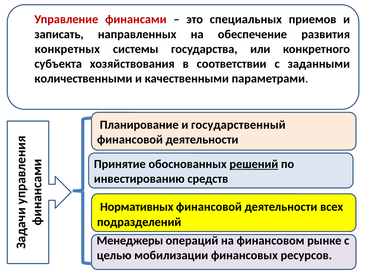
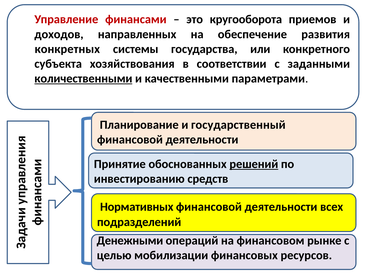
специальных: специальных -> кругооборота (246, 19)
записать: записать -> доходов (59, 34)
количественными underline: none -> present (83, 78)
Менеджеры: Менеджеры -> Денежными (130, 240)
